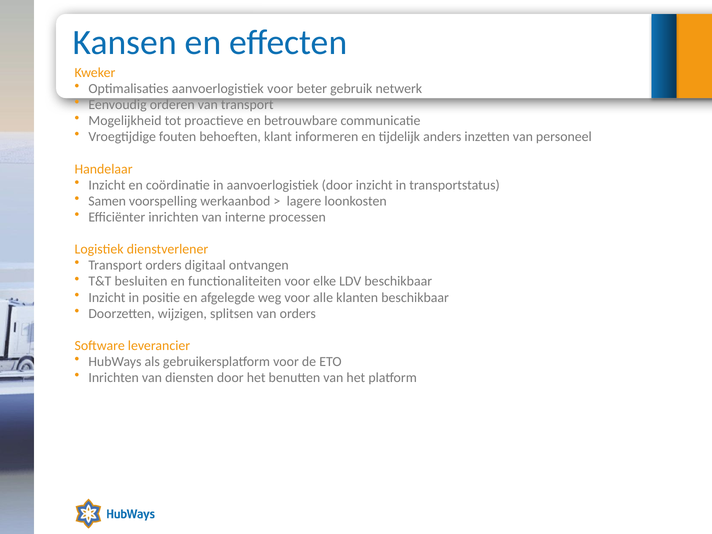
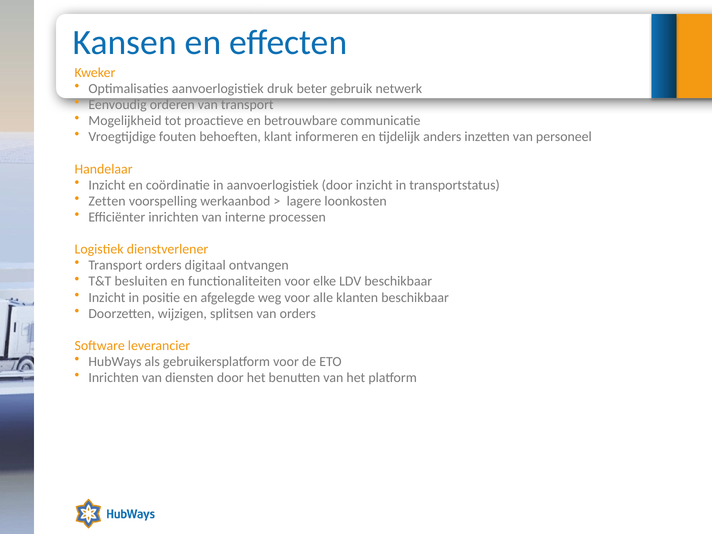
aanvoerlogistiek voor: voor -> druk (280, 89)
Samen: Samen -> Zetten (107, 201)
